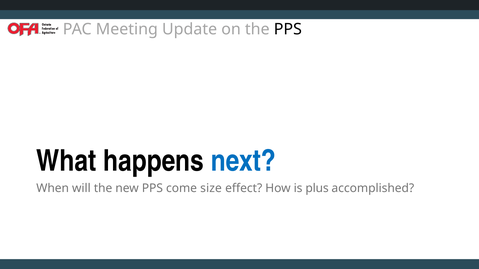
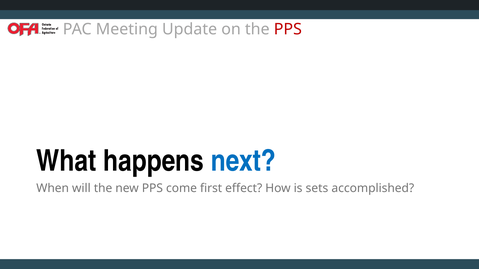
PPS colour: black -> red (288, 29)
size: size -> first (211, 189)
plus: plus -> sets (317, 189)
